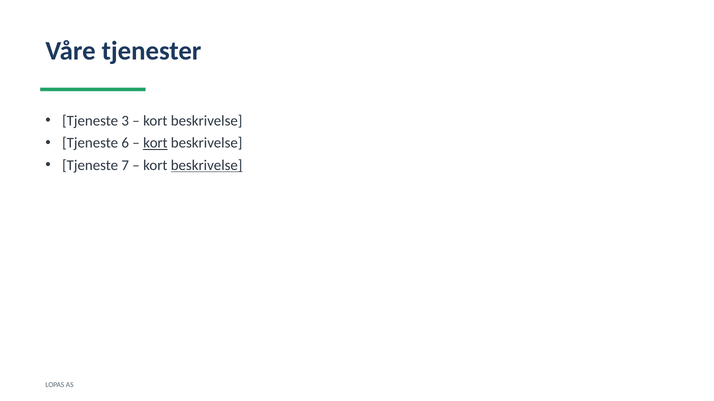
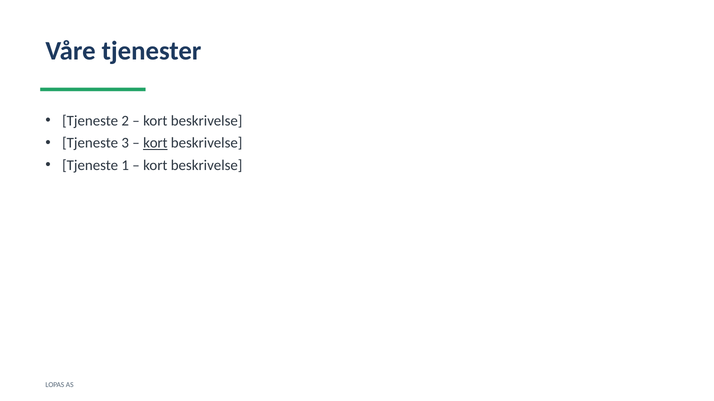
3: 3 -> 2 (125, 121)
6: 6 -> 3 (125, 143)
7: 7 -> 1 (125, 166)
beskrivelse underline: present -> none (207, 166)
